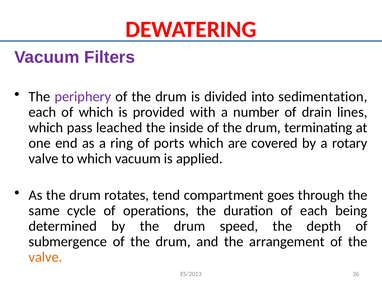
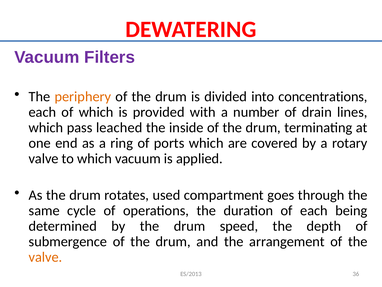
periphery colour: purple -> orange (83, 96)
sedimentation: sedimentation -> concentrations (323, 96)
tend: tend -> used (166, 195)
